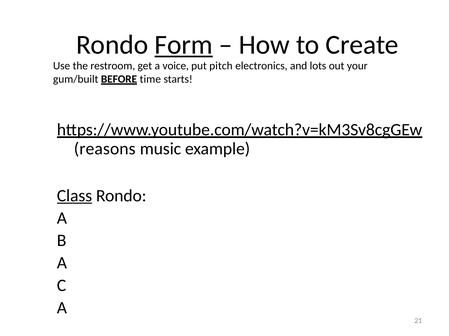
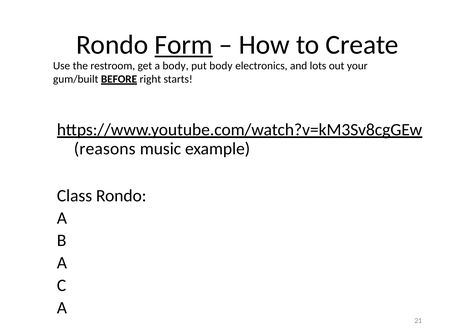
a voice: voice -> body (176, 66)
put pitch: pitch -> body (221, 66)
time: time -> right (150, 79)
Class underline: present -> none (75, 196)
